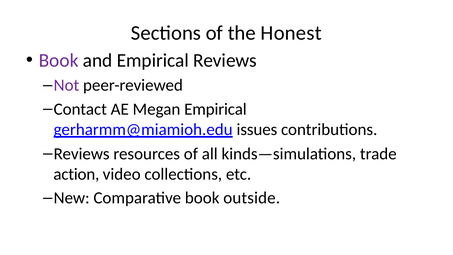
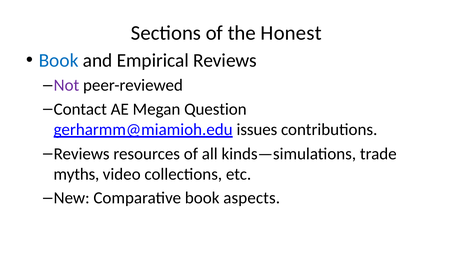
Book colour: purple -> blue (59, 60)
Megan Empirical: Empirical -> Question (215, 109)
action: action -> myths (76, 174)
outside: outside -> aspects (252, 198)
